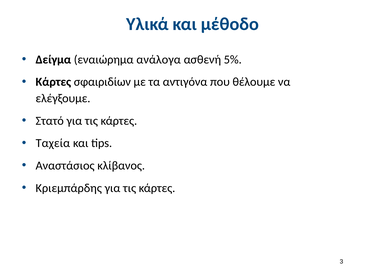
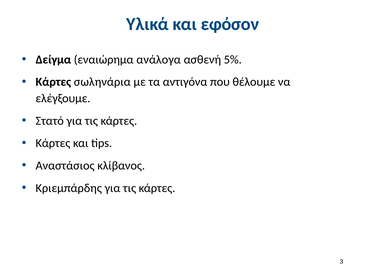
μέθοδο: μέθοδο -> εφόσον (230, 24)
σφαιριδίων: σφαιριδίων -> σωληνάρια (102, 82)
Ταχεία: Ταχεία -> Κάρτες (53, 143)
